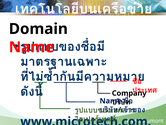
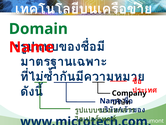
Domain colour: black -> green (38, 29)
